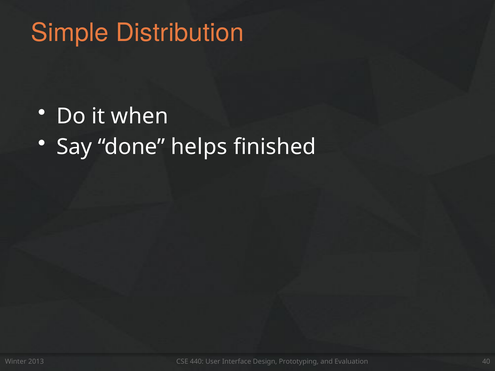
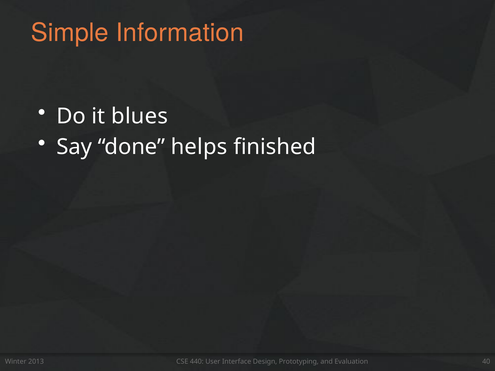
Distribution: Distribution -> Information (180, 33)
when: when -> blues (140, 116)
